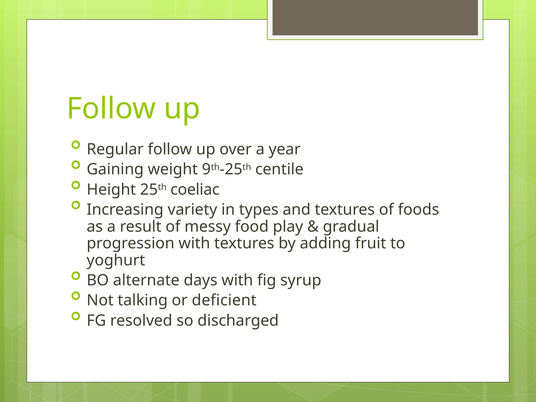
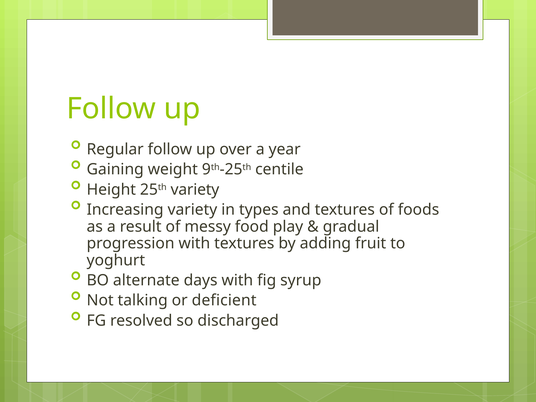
25th coeliac: coeliac -> variety (195, 190)
